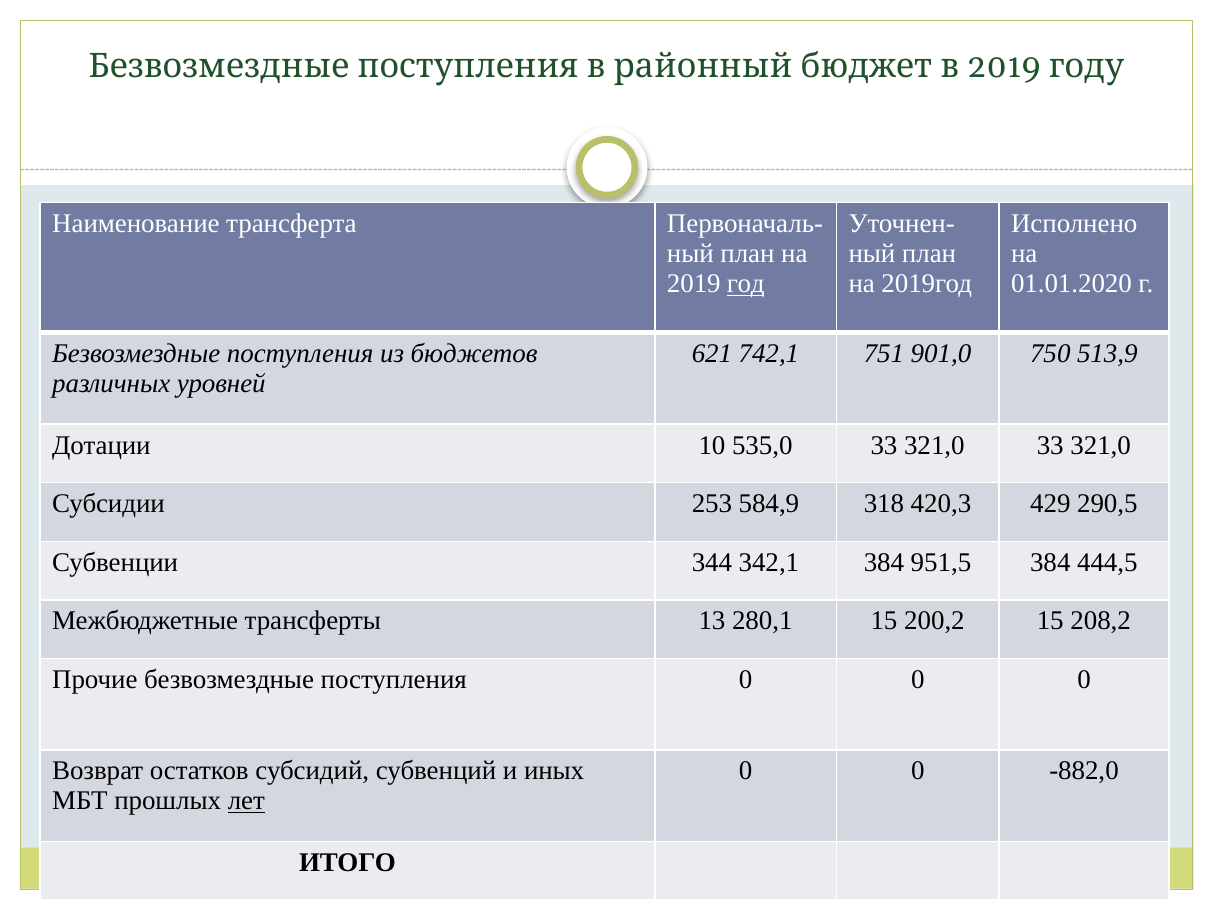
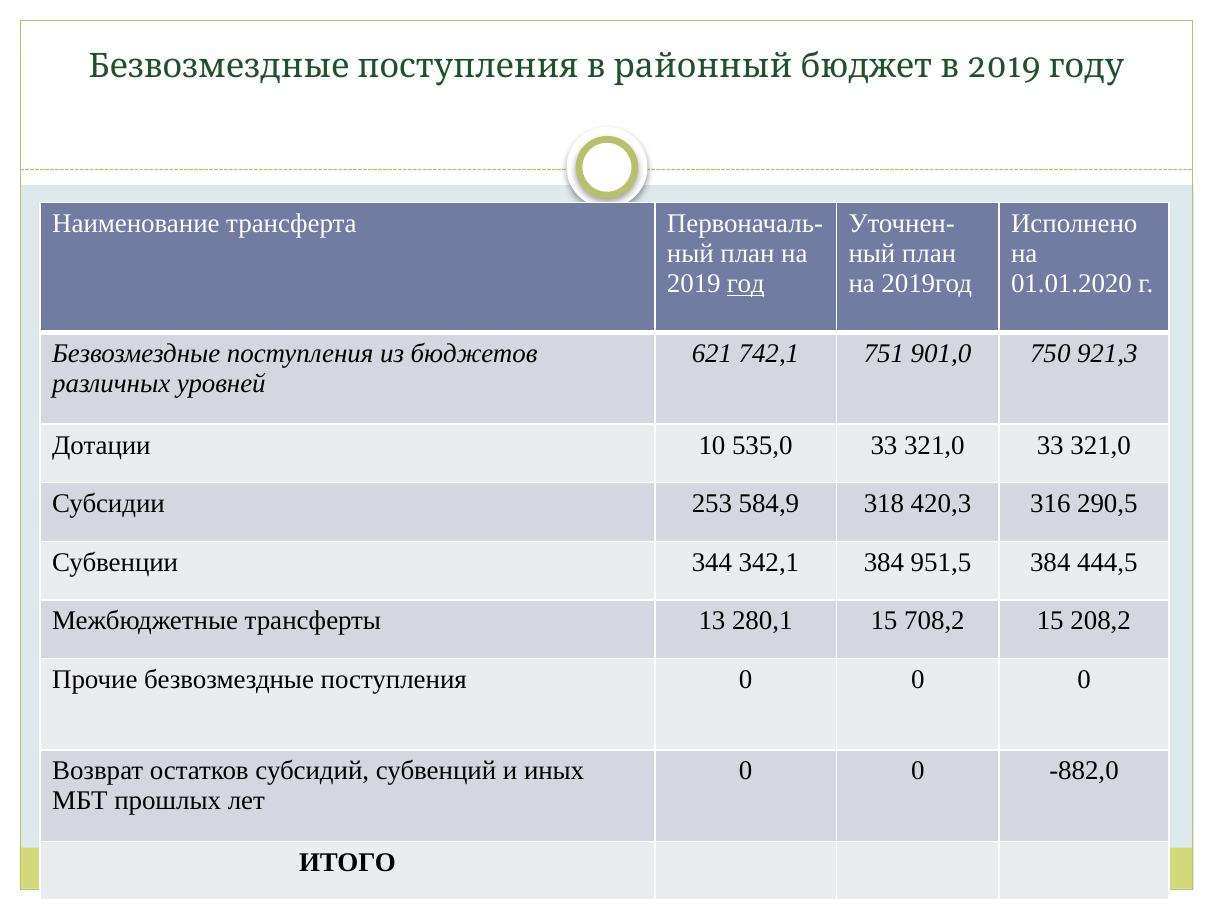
513,9: 513,9 -> 921,3 (1107, 354)
429: 429 -> 316 (1050, 504)
200,2: 200,2 -> 708,2 (934, 621)
лет underline: present -> none (246, 801)
